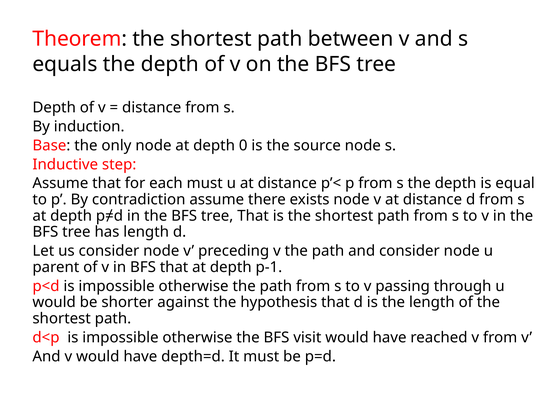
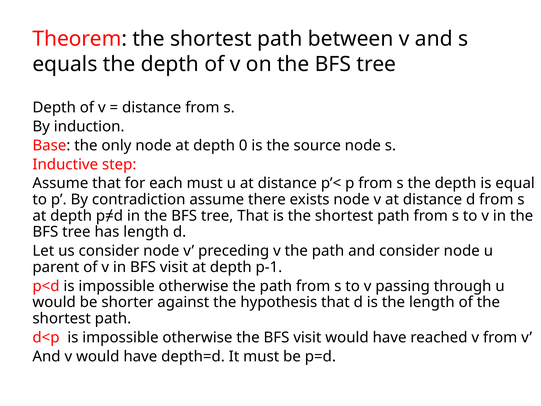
in BFS that: that -> visit (174, 267)
